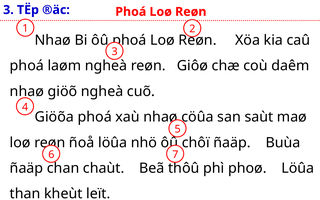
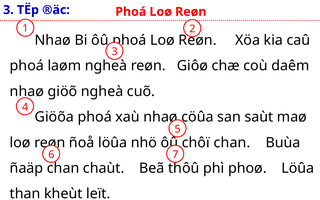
chôï ñaäp: ñaäp -> chan (232, 143)
